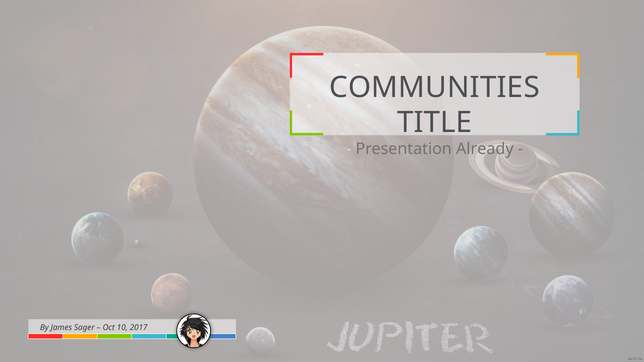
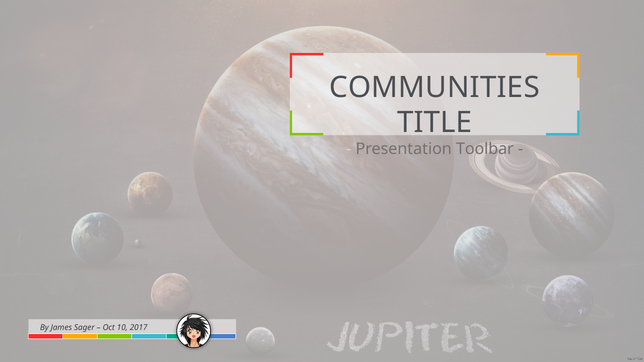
Already: Already -> Toolbar (485, 149)
